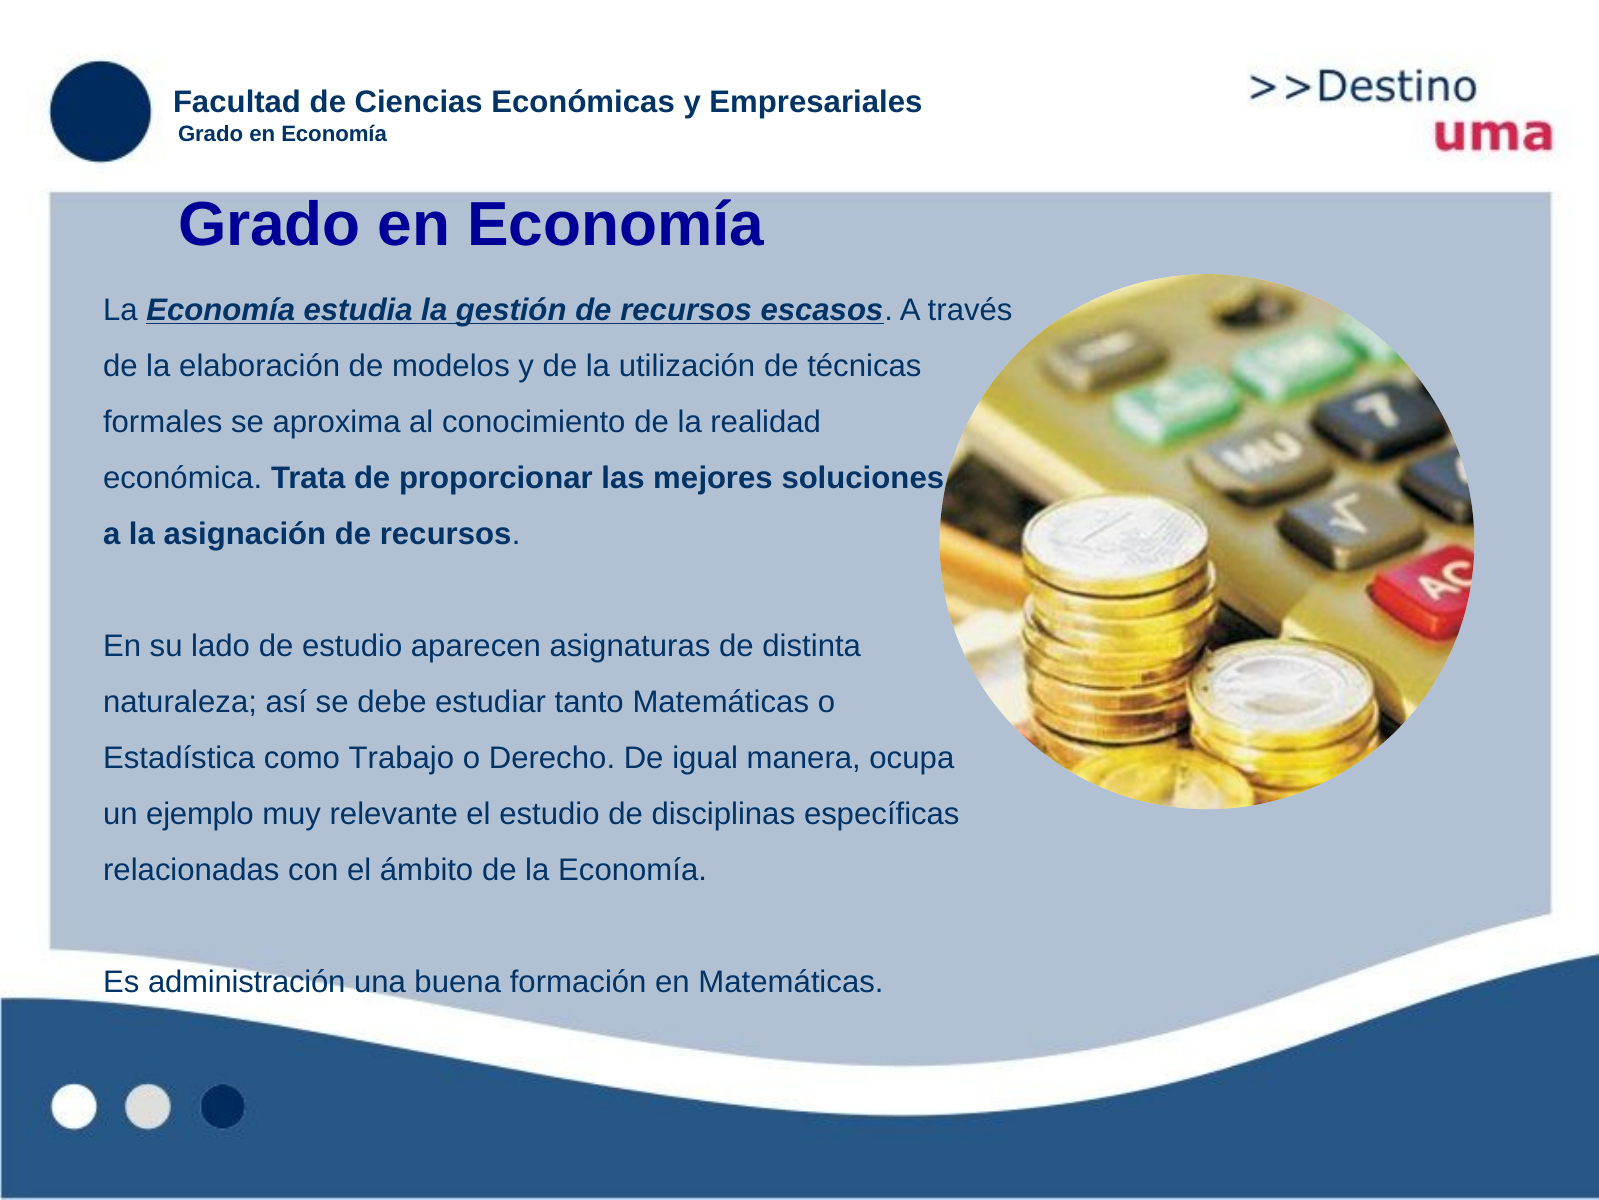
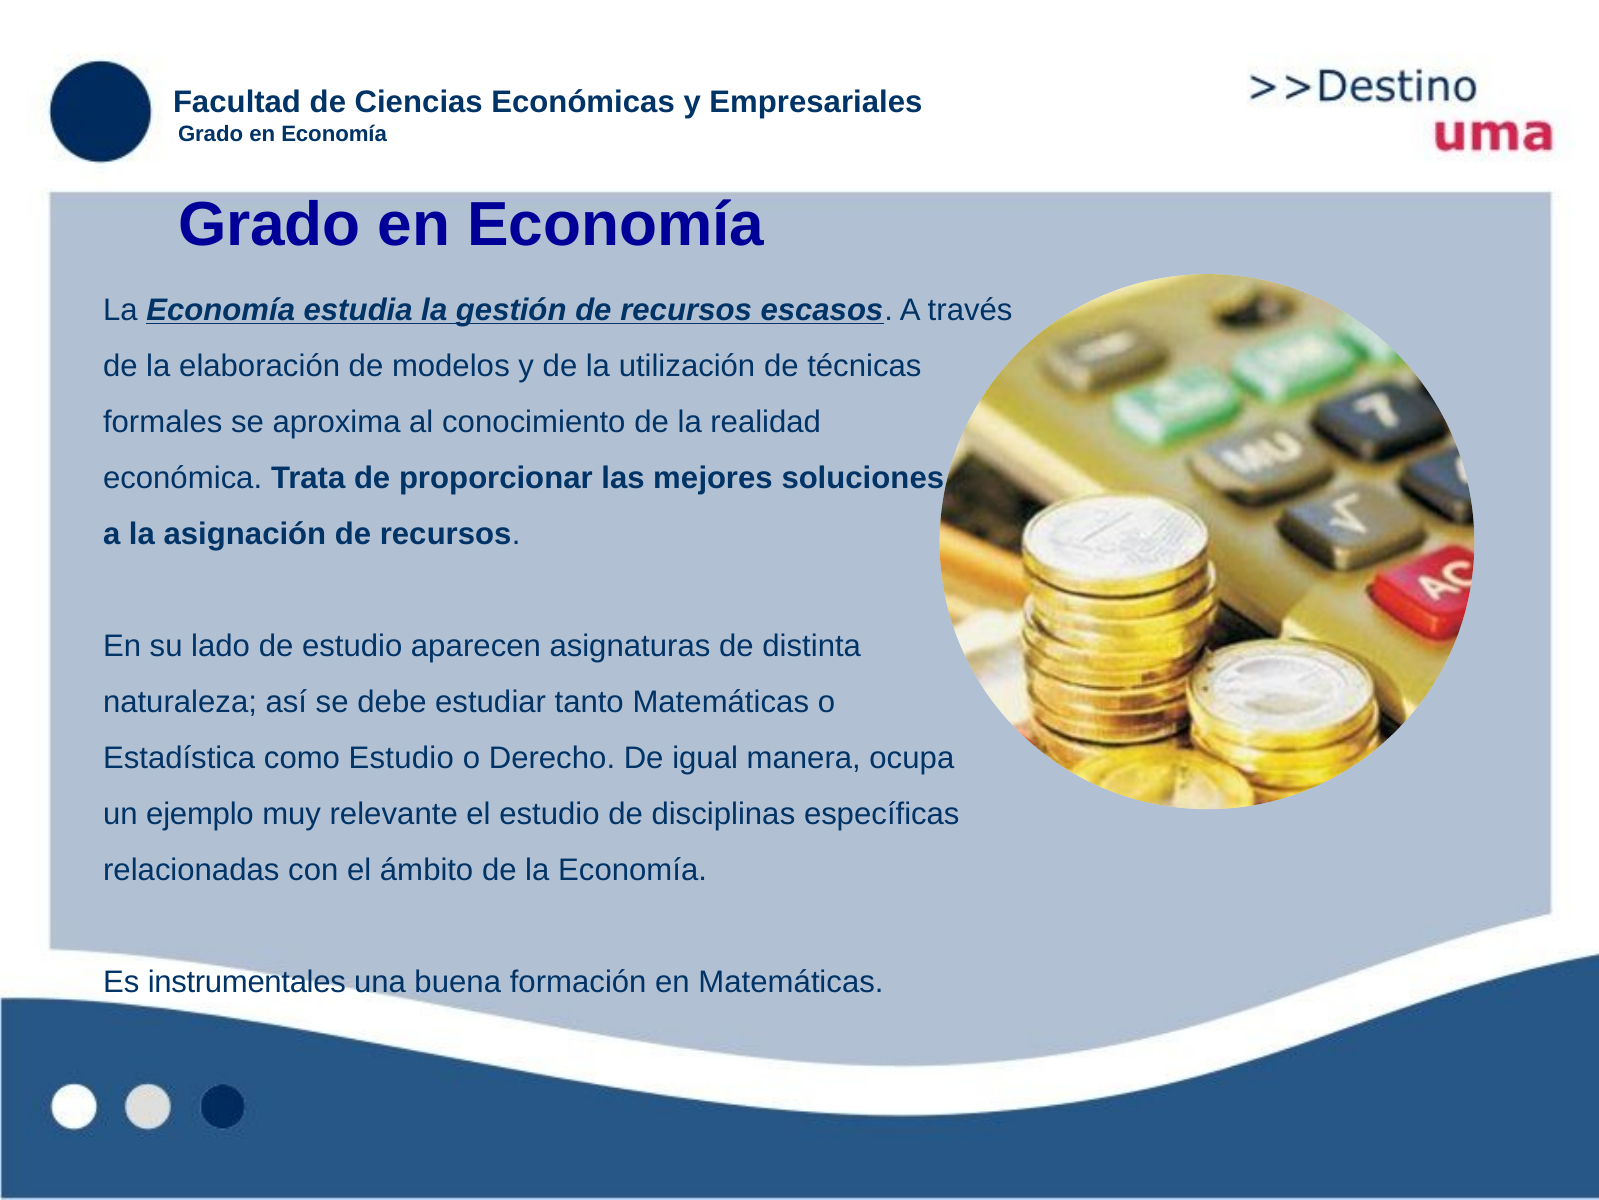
como Trabajo: Trabajo -> Estudio (401, 757)
administración: administración -> instrumentales (247, 981)
